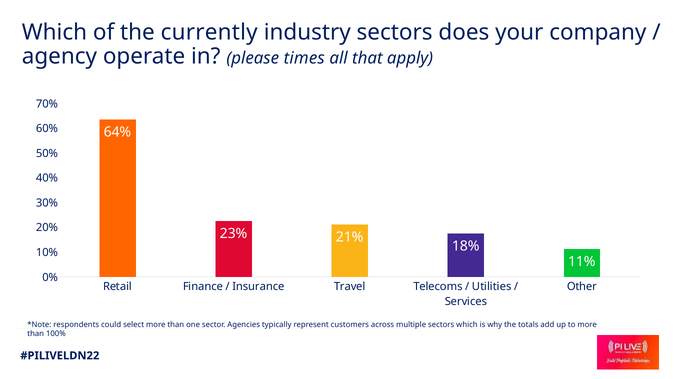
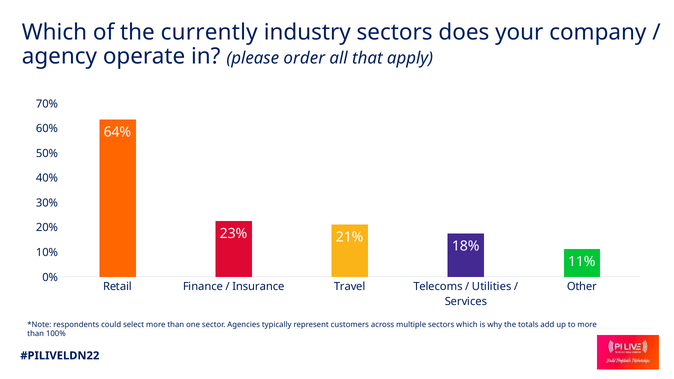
times: times -> order (304, 58)
